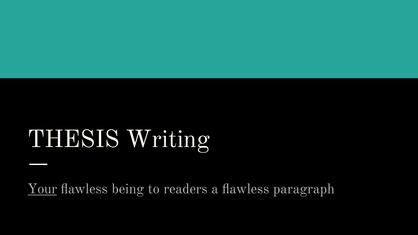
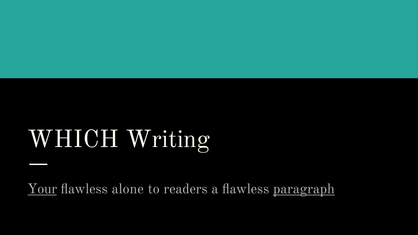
THESIS: THESIS -> WHICH (73, 139)
being: being -> alone (128, 189)
paragraph underline: none -> present (304, 189)
